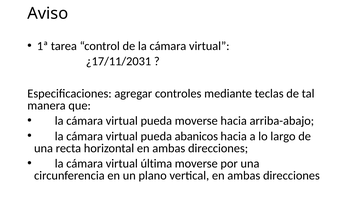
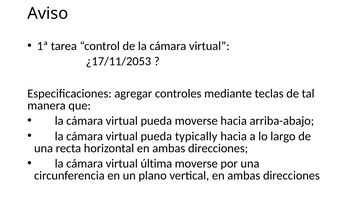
¿17/11/2031: ¿17/11/2031 -> ¿17/11/2053 (119, 61)
abanicos: abanicos -> typically (196, 136)
